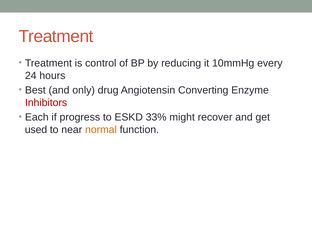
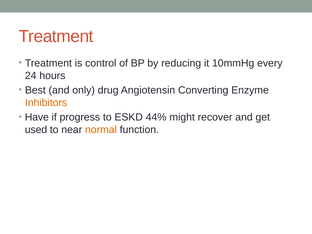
Inhibitors colour: red -> orange (46, 103)
Each: Each -> Have (37, 117)
33%: 33% -> 44% (156, 117)
